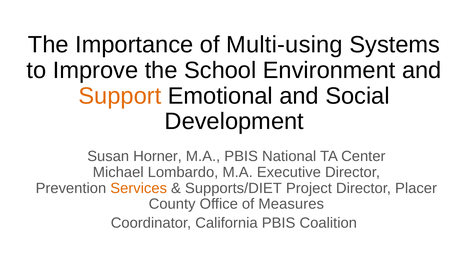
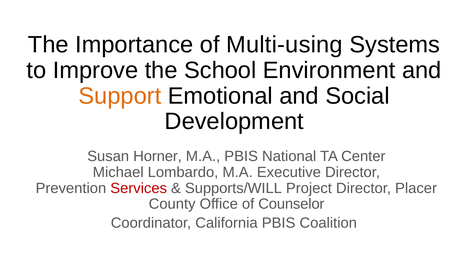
Services colour: orange -> red (139, 188)
Supports/DIET: Supports/DIET -> Supports/WILL (233, 188)
Measures: Measures -> Counselor (291, 204)
